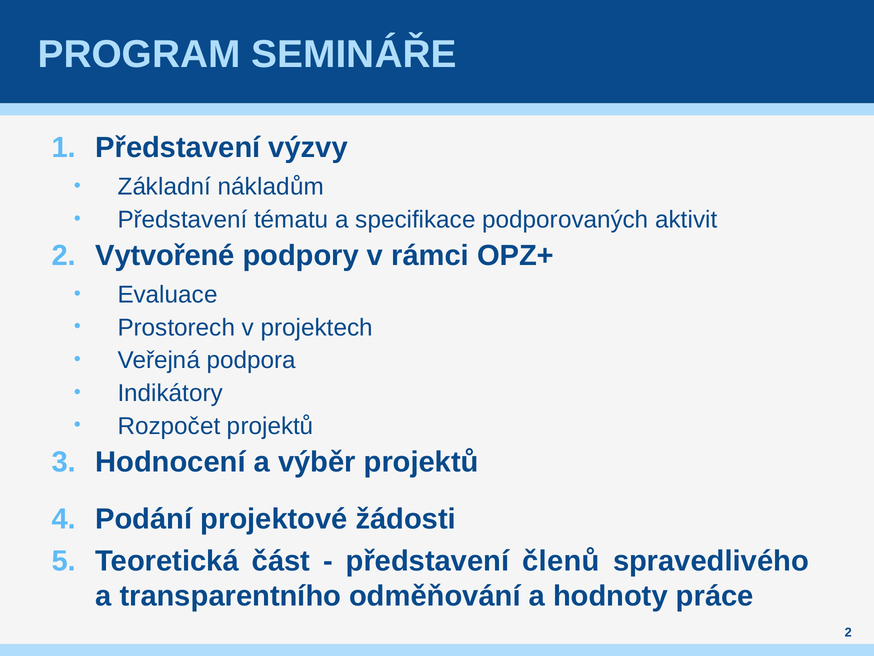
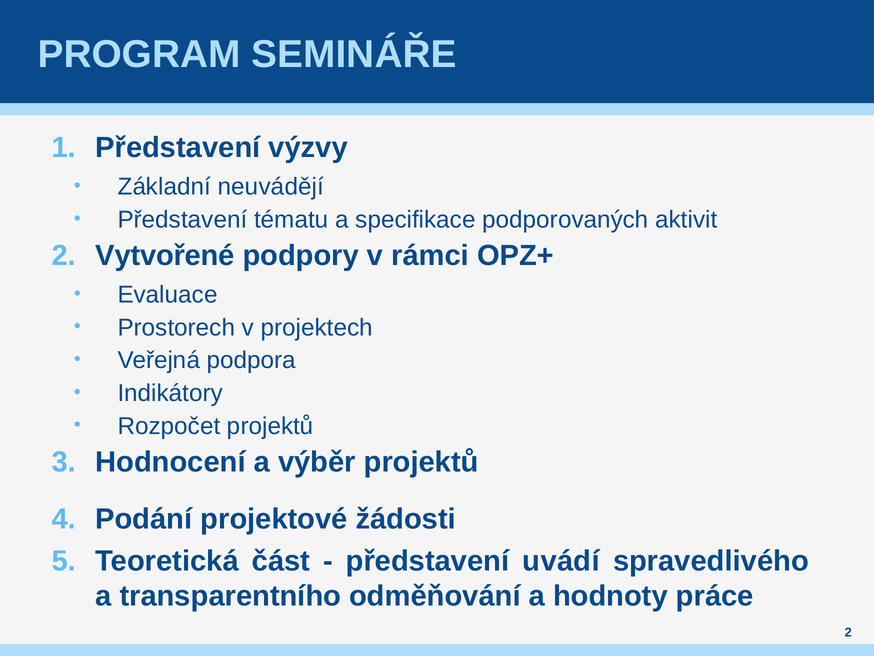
nákladům: nákladům -> neuvádějí (271, 187)
členů: členů -> uvádí (561, 561)
